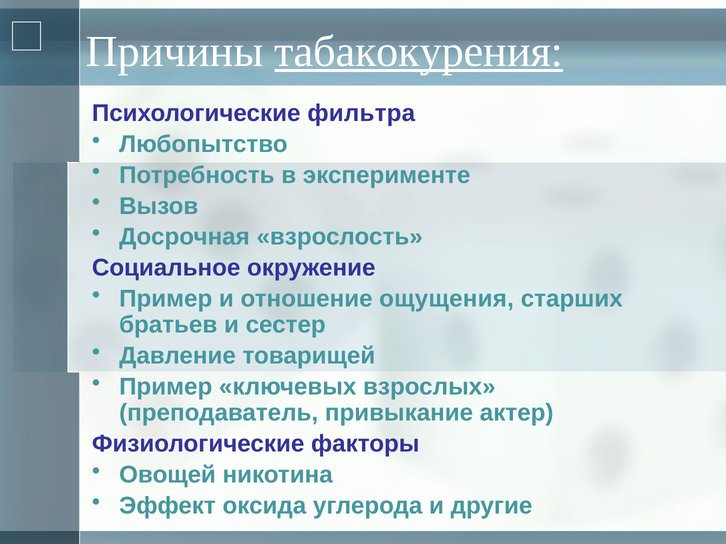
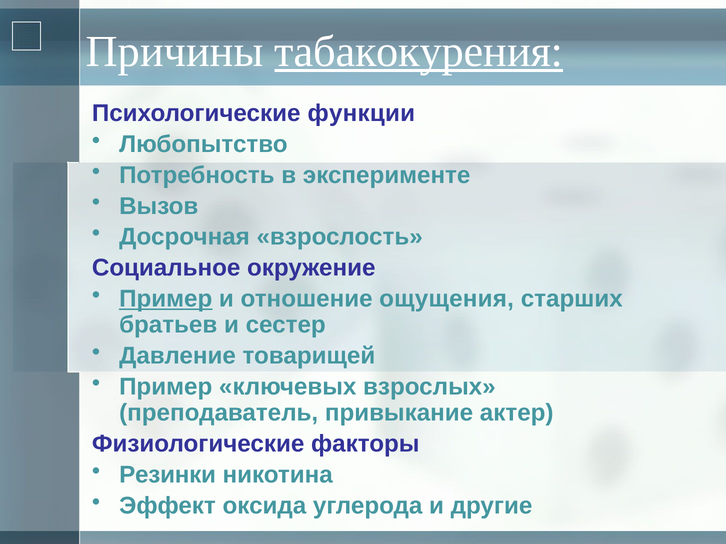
фильтра: фильтра -> функции (361, 113)
Пример underline: none -> present (166, 299)
Овощей: Овощей -> Резинки (168, 475)
